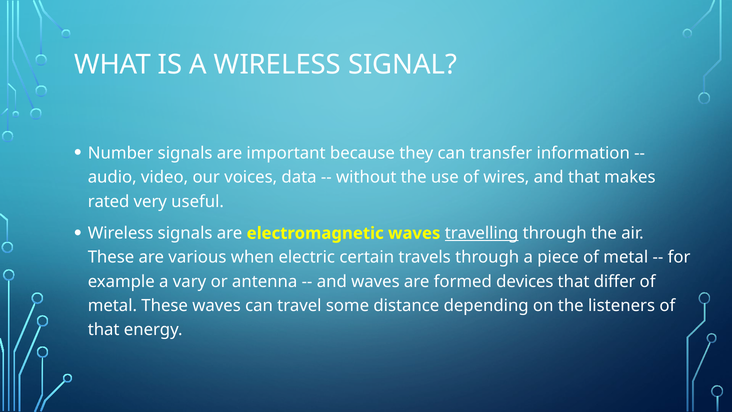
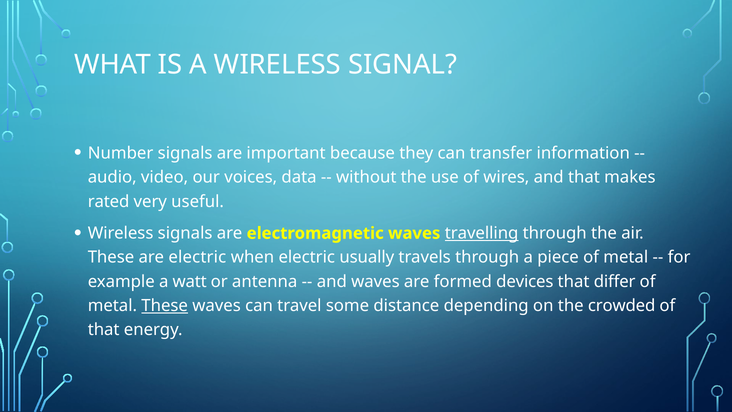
are various: various -> electric (197, 257)
certain: certain -> usually (367, 257)
vary: vary -> watt (190, 281)
These underline: none -> present (165, 306)
listeners: listeners -> crowded (622, 306)
